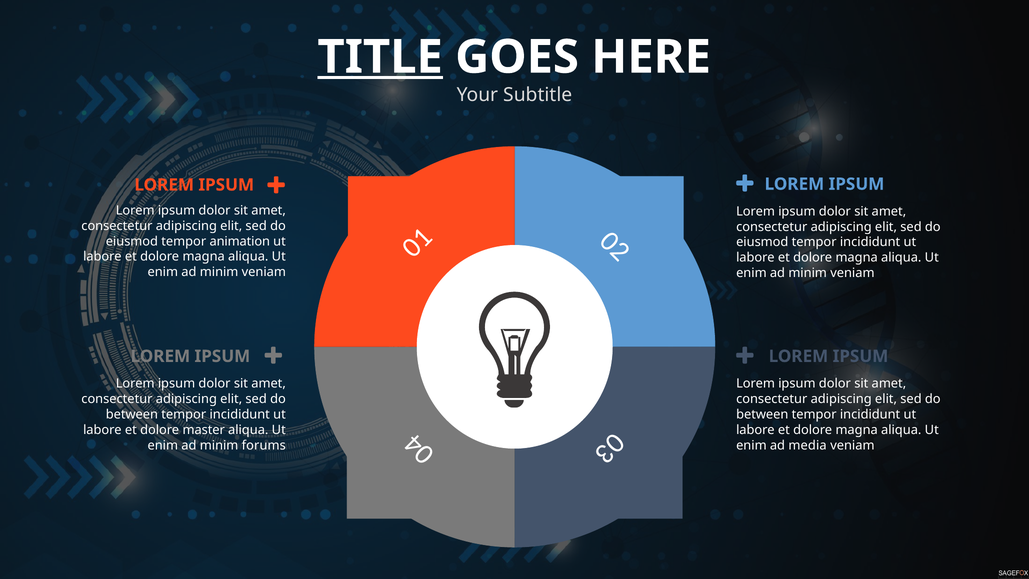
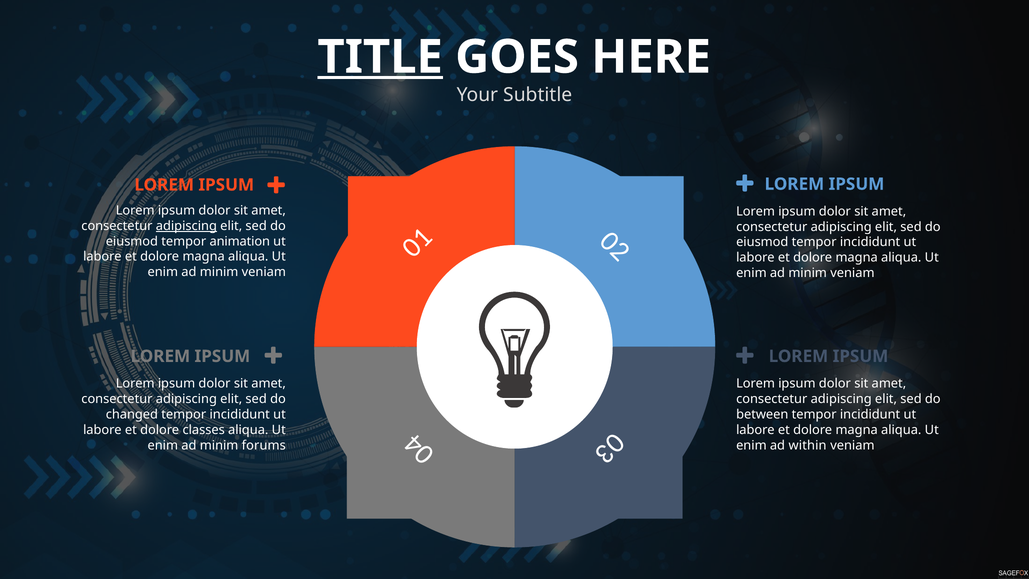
adipiscing underline: none -> present (186, 226)
between: between -> changed (132, 414)
master: master -> classes (204, 430)
media: media -> within (808, 445)
